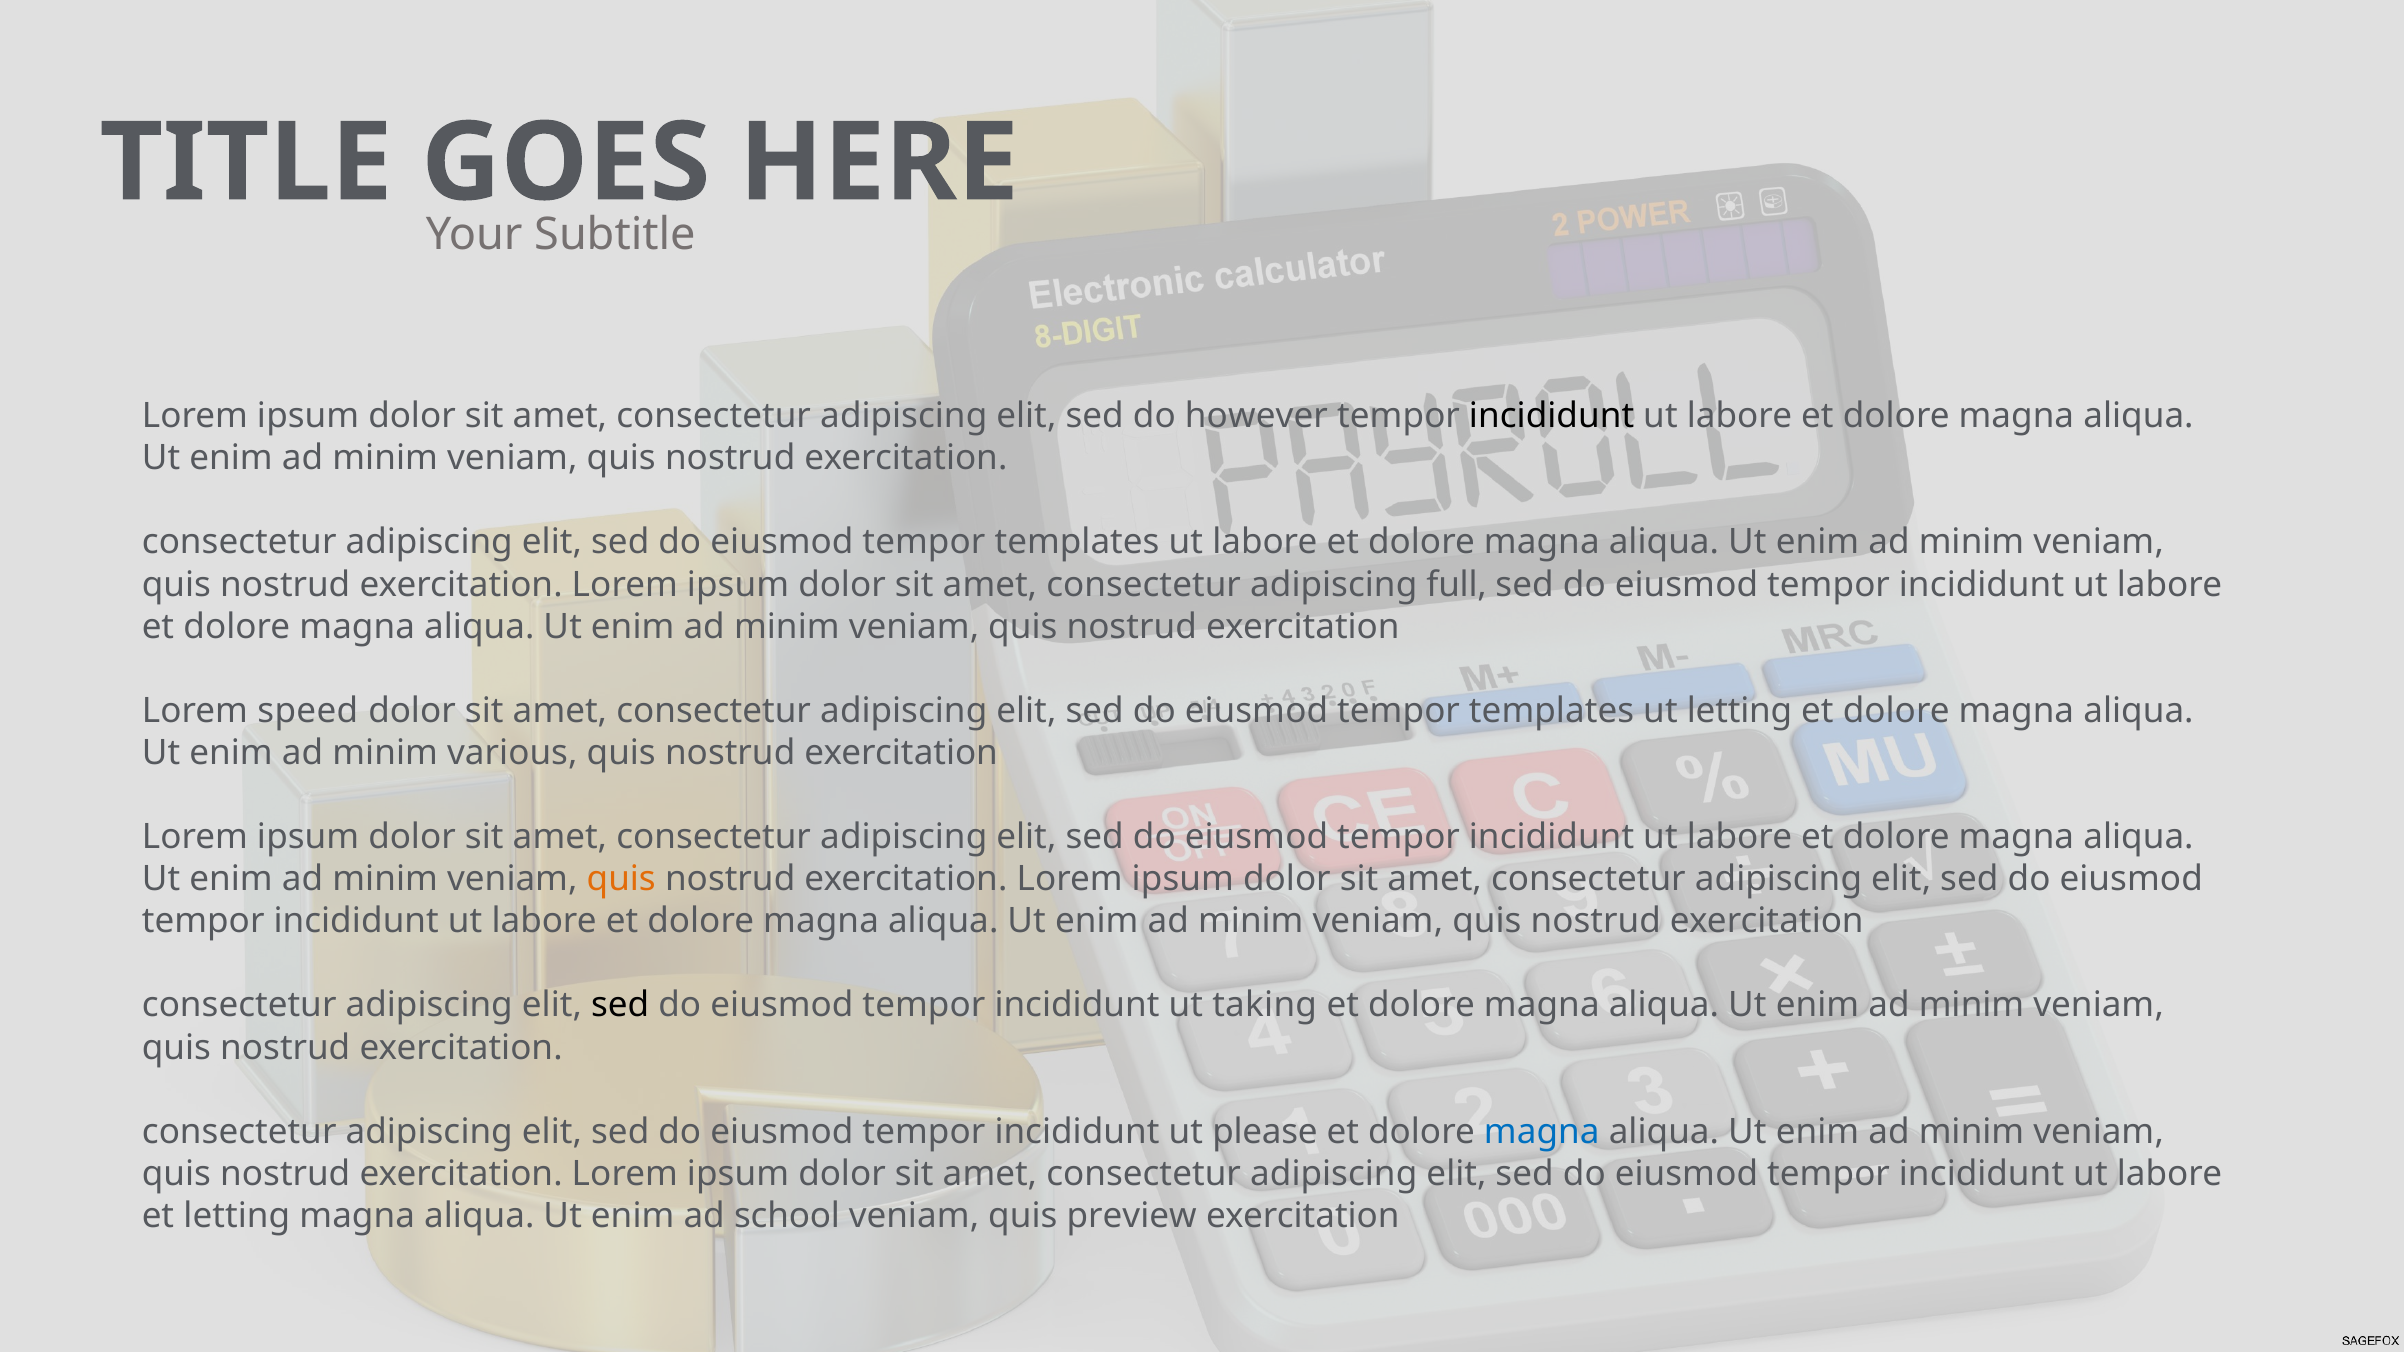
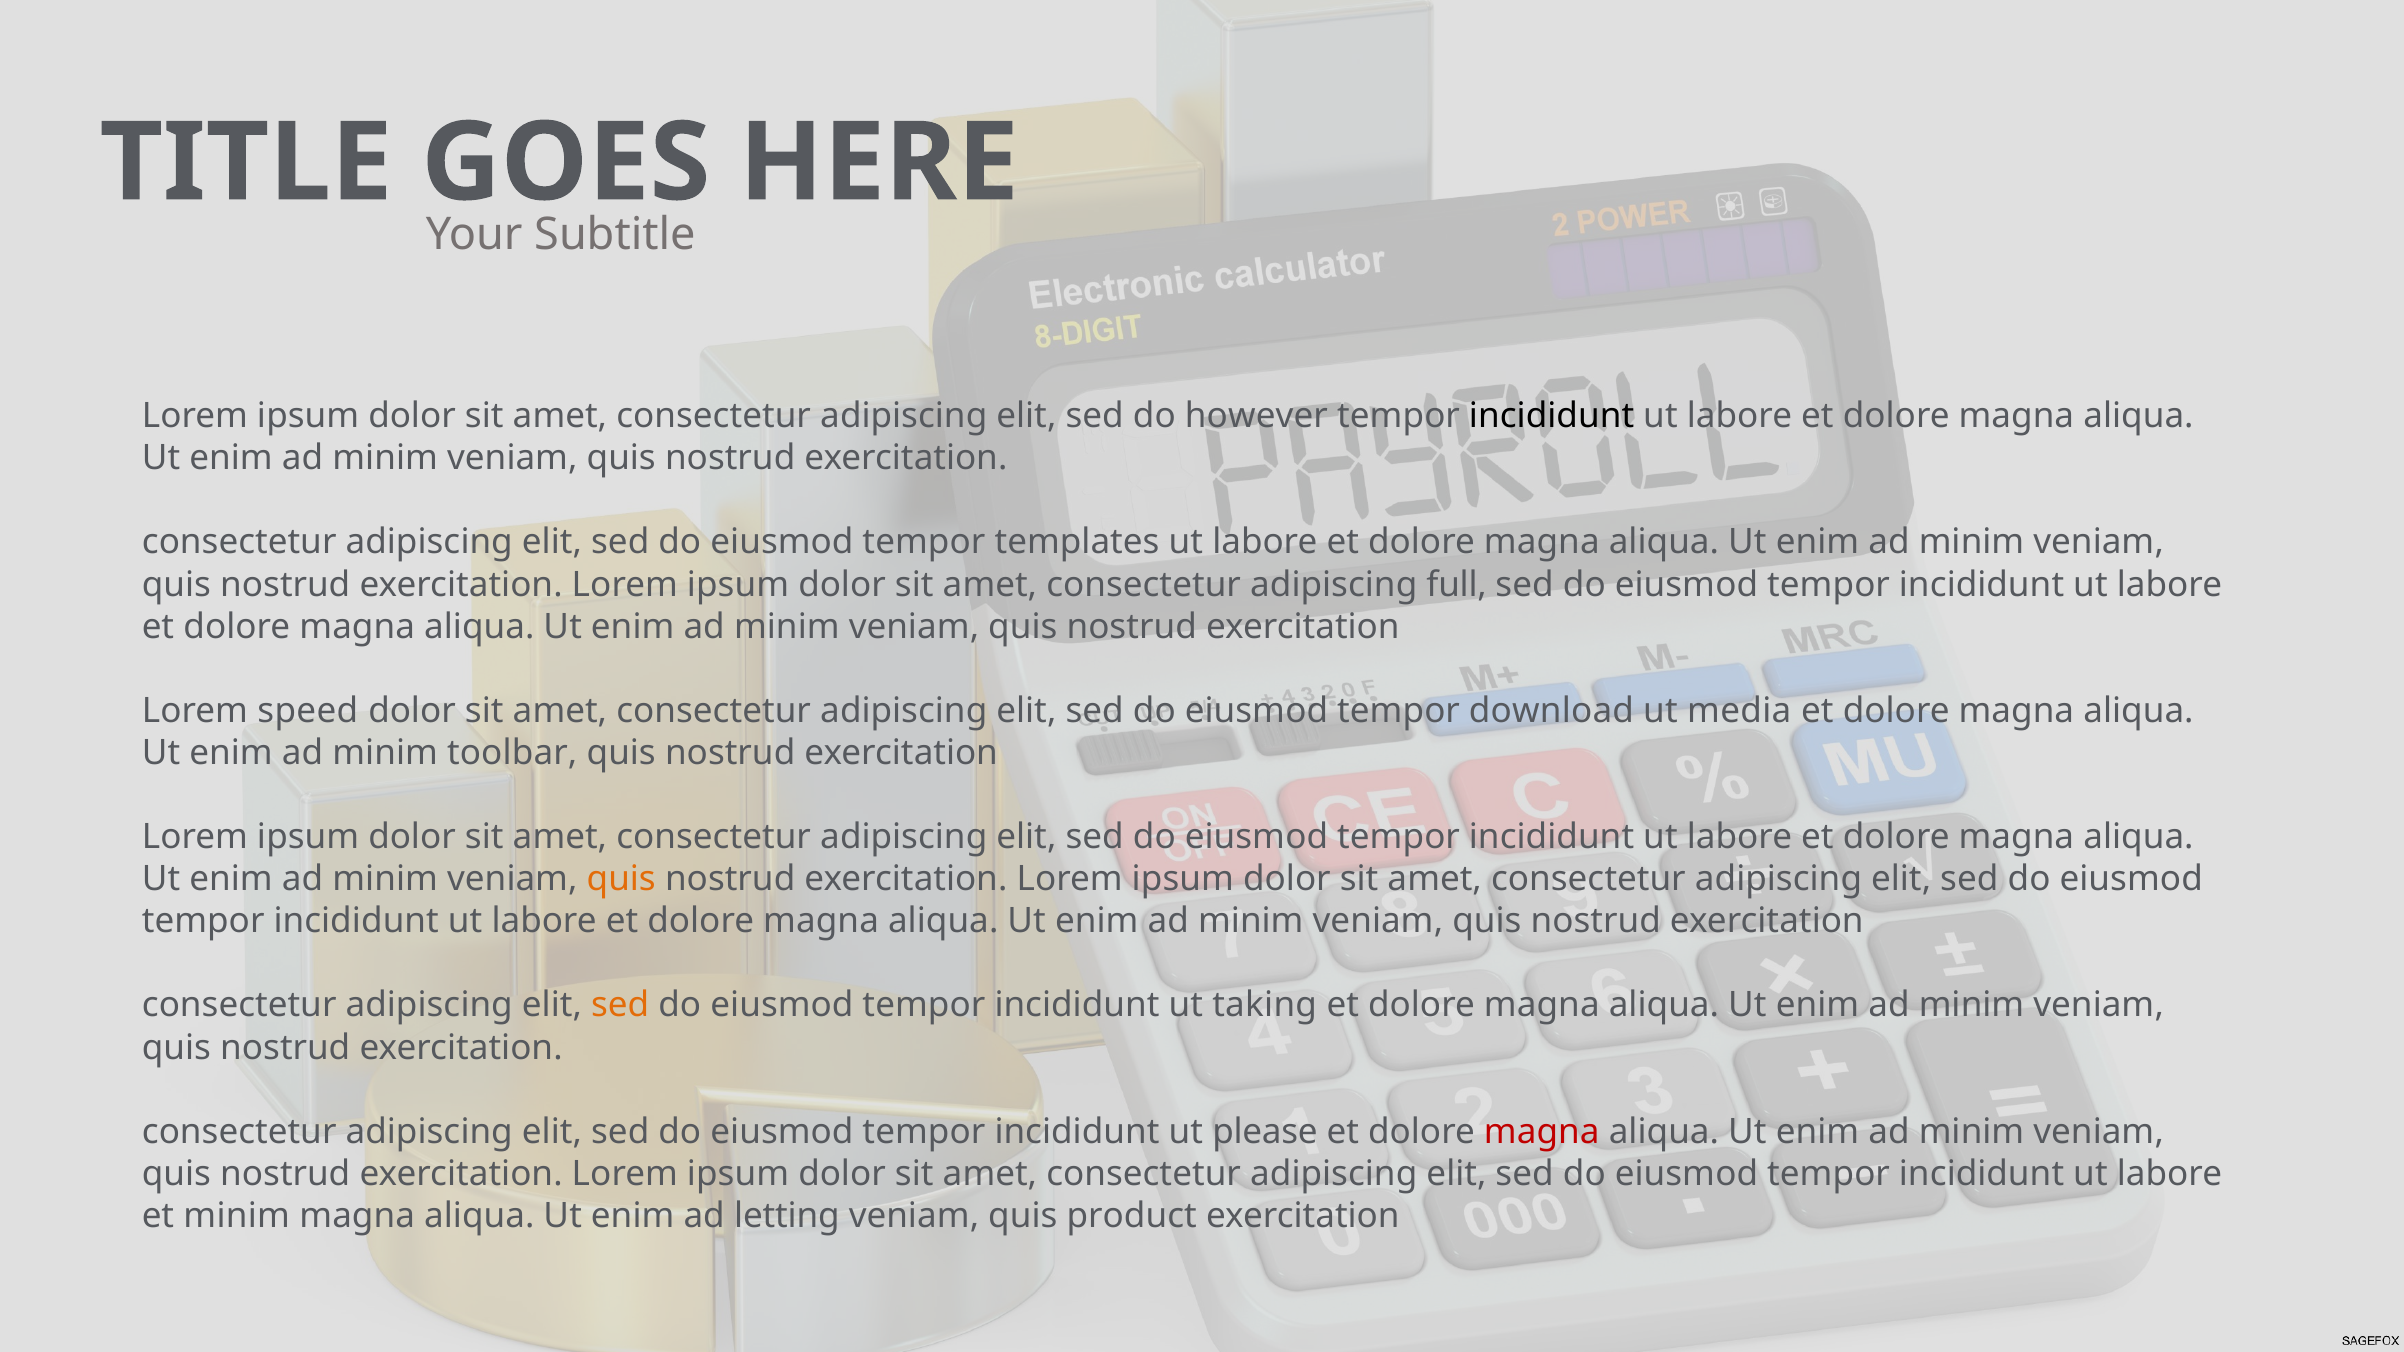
templates: templates -> download (1551, 711)
ut letting: letting -> media (1739, 711)
various: various -> toolbar (512, 753)
sed colour: black -> orange (620, 1006)
magna colour: blue -> red (1542, 1132)
et letting: letting -> minim (237, 1216)
school: school -> letting (787, 1216)
preview: preview -> product (1132, 1216)
